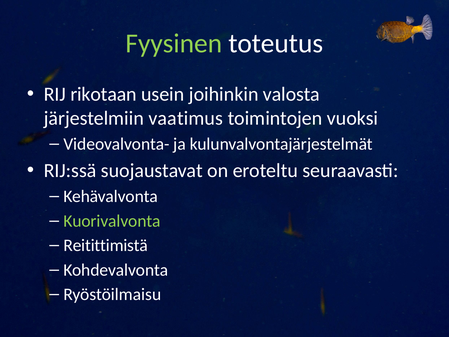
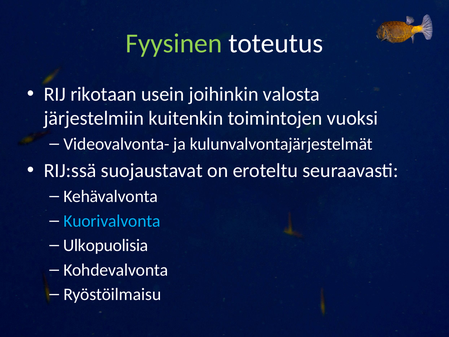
vaatimus: vaatimus -> kuitenkin (186, 118)
Kuorivalvonta colour: light green -> light blue (112, 221)
Reitittimistä: Reitittimistä -> Ulkopuolisia (106, 245)
